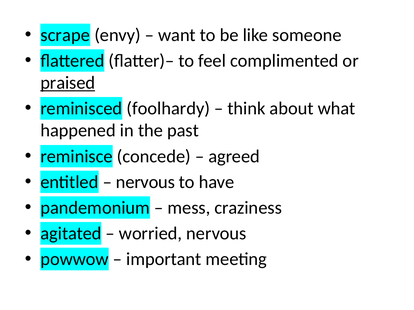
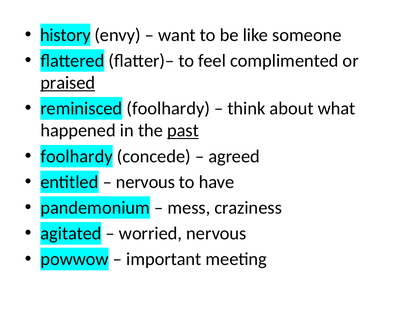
scrape: scrape -> history (65, 35)
past underline: none -> present (183, 131)
reminisce: reminisce -> foolhardy (77, 157)
